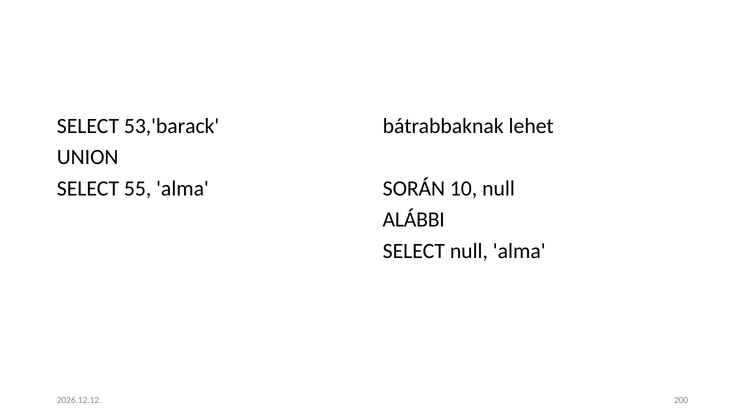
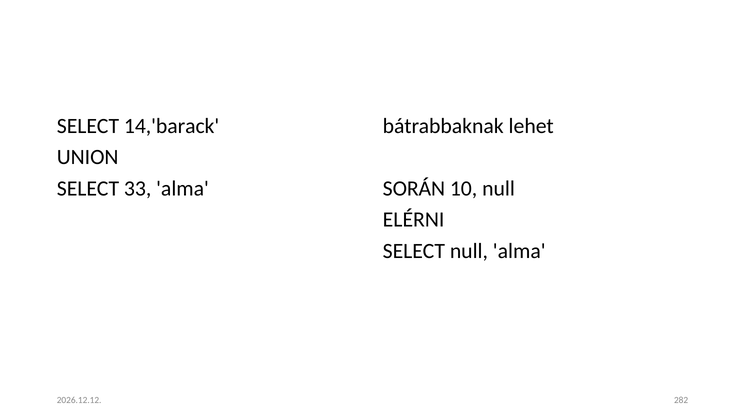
53,'barack: 53,'barack -> 14,'barack (172, 126)
55: 55 -> 33 (138, 188)
ALÁBBI: ALÁBBI -> ELÉRNI (414, 220)
200: 200 -> 282 (681, 400)
